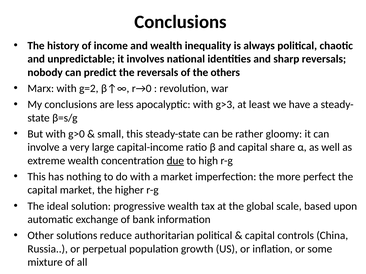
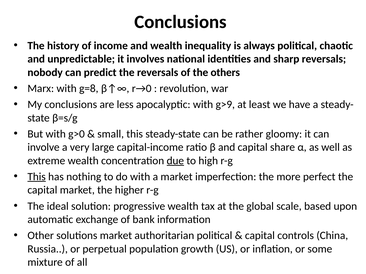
g=2: g=2 -> g=8 (89, 89)
g>3: g>3 -> g>9 (225, 105)
This underline: none -> present (37, 177)
solutions reduce: reduce -> market (116, 236)
